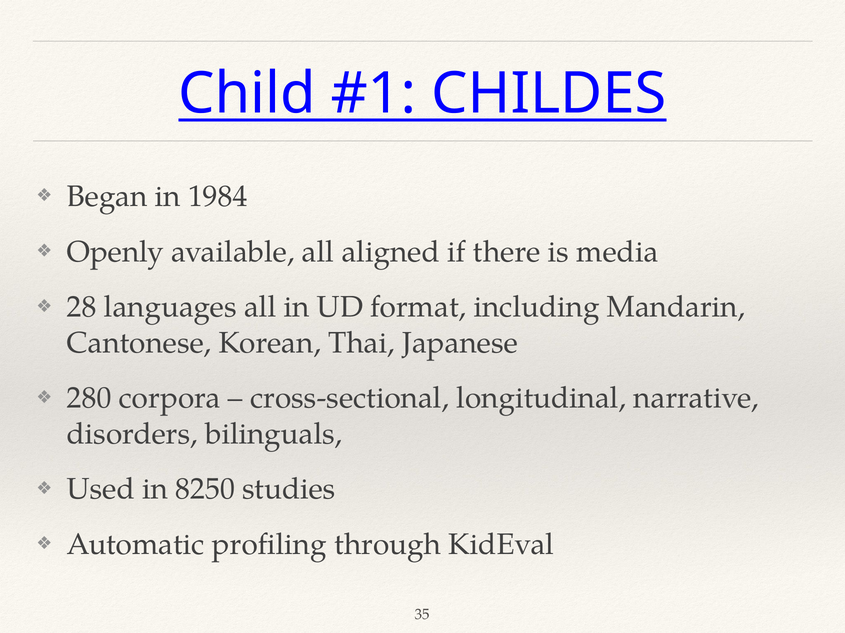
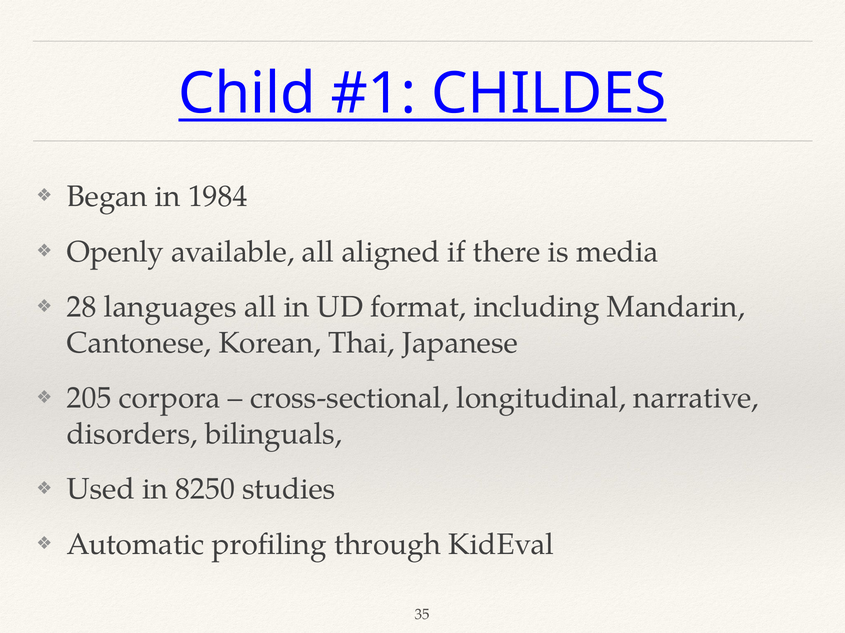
280: 280 -> 205 (89, 399)
